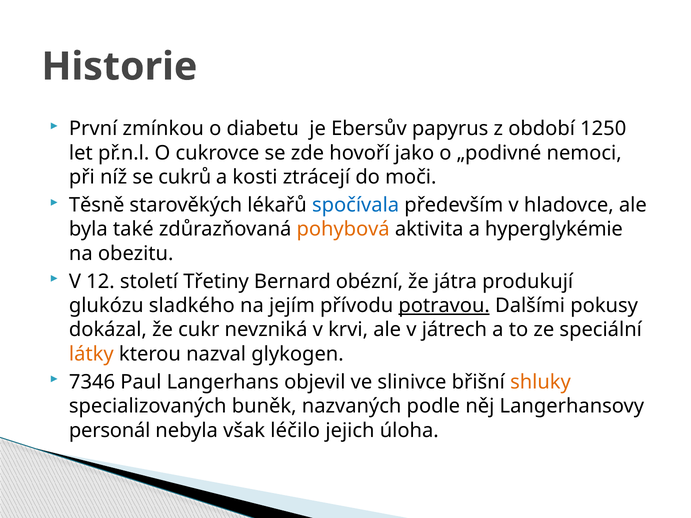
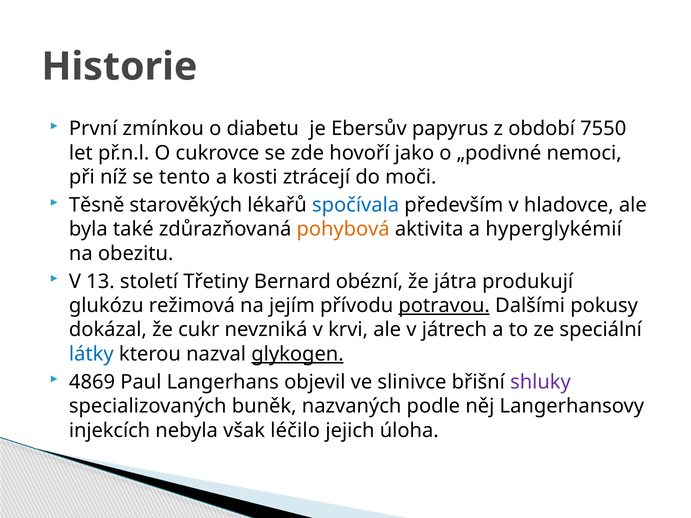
1250: 1250 -> 7550 (603, 129)
cukrů: cukrů -> tento (185, 177)
hyperglykémie: hyperglykémie -> hyperglykémií (554, 229)
12: 12 -> 13 (100, 282)
sladkého: sladkého -> režimová (192, 306)
látky colour: orange -> blue (91, 354)
glykogen underline: none -> present (298, 354)
7346: 7346 -> 4869 (92, 382)
shluky colour: orange -> purple (541, 382)
personál: personál -> injekcích (110, 431)
